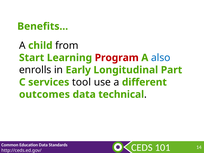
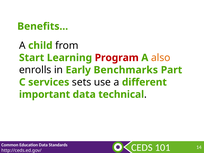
also colour: blue -> orange (161, 58)
Longitudinal: Longitudinal -> Benchmarks (126, 70)
tool: tool -> sets (82, 82)
outcomes: outcomes -> important (45, 94)
